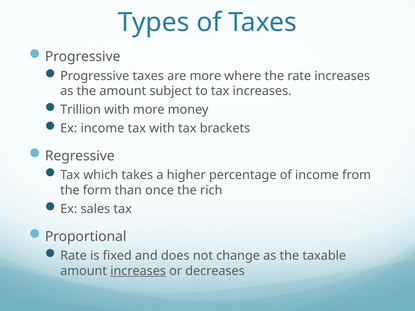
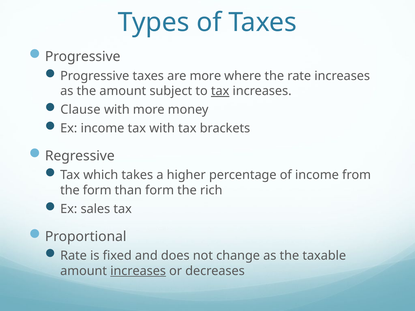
tax underline: none -> present (220, 91)
Trillion: Trillion -> Clause (80, 110)
than once: once -> form (160, 190)
